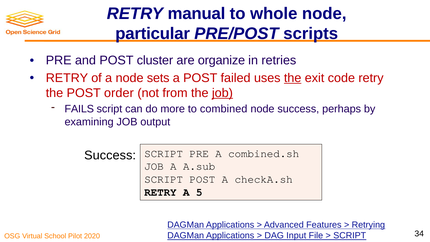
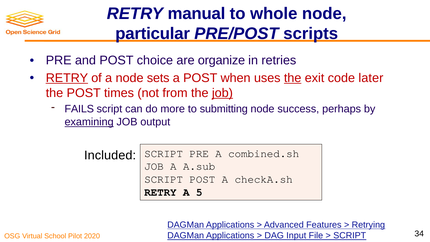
cluster: cluster -> choice (155, 60)
RETRY underline: none -> present (67, 78)
failed: failed -> when (236, 78)
code retry: retry -> later (371, 78)
order: order -> times (119, 93)
combined: combined -> submitting (224, 109)
examining underline: none -> present (89, 122)
Success: Success -> Included (110, 155)
